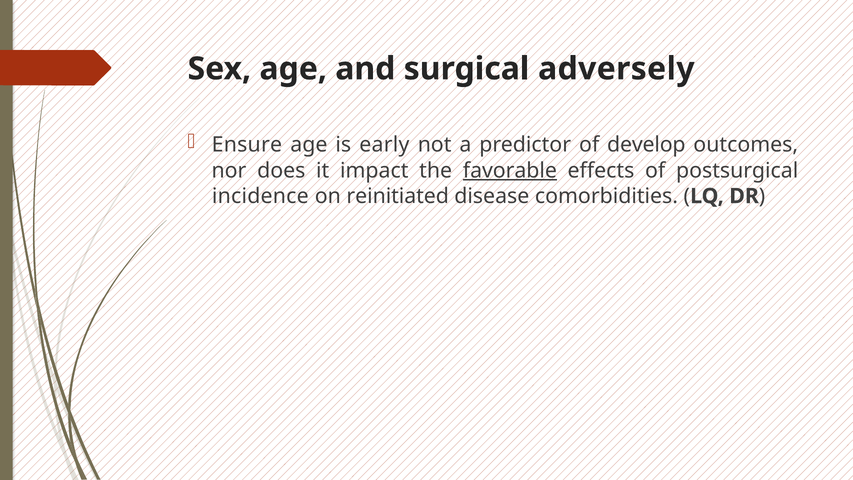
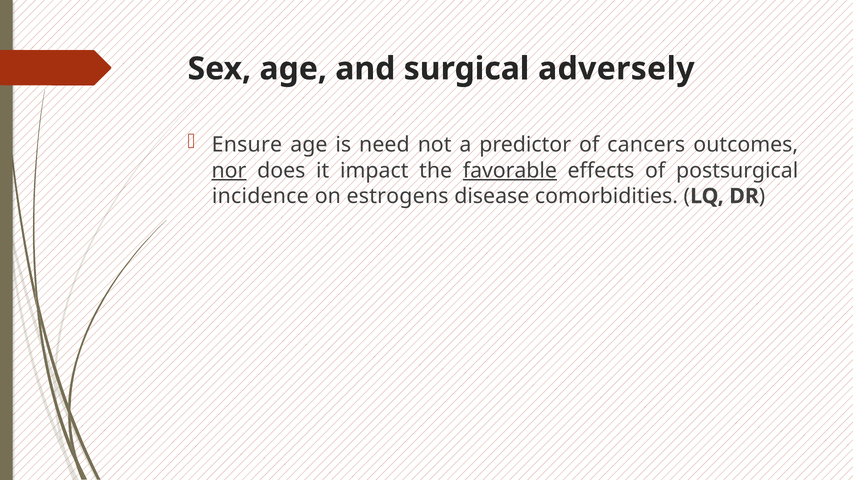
early: early -> need (384, 145)
develop: develop -> cancers (646, 145)
nor underline: none -> present (229, 170)
reinitiated: reinitiated -> estrogens (398, 196)
